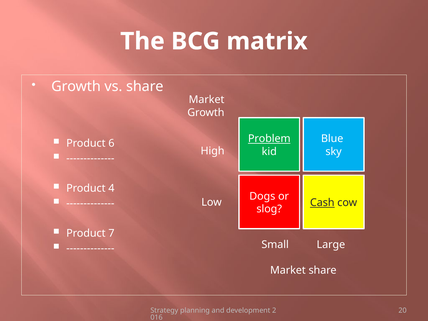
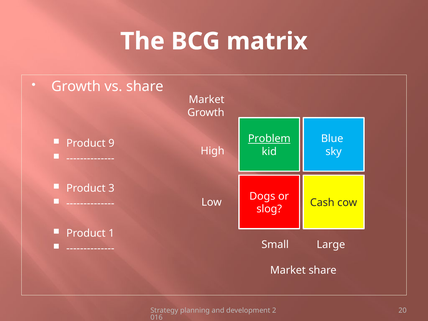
6: 6 -> 9 (111, 143)
4: 4 -> 3 (111, 188)
Cash underline: present -> none (322, 203)
7: 7 -> 1 (111, 233)
